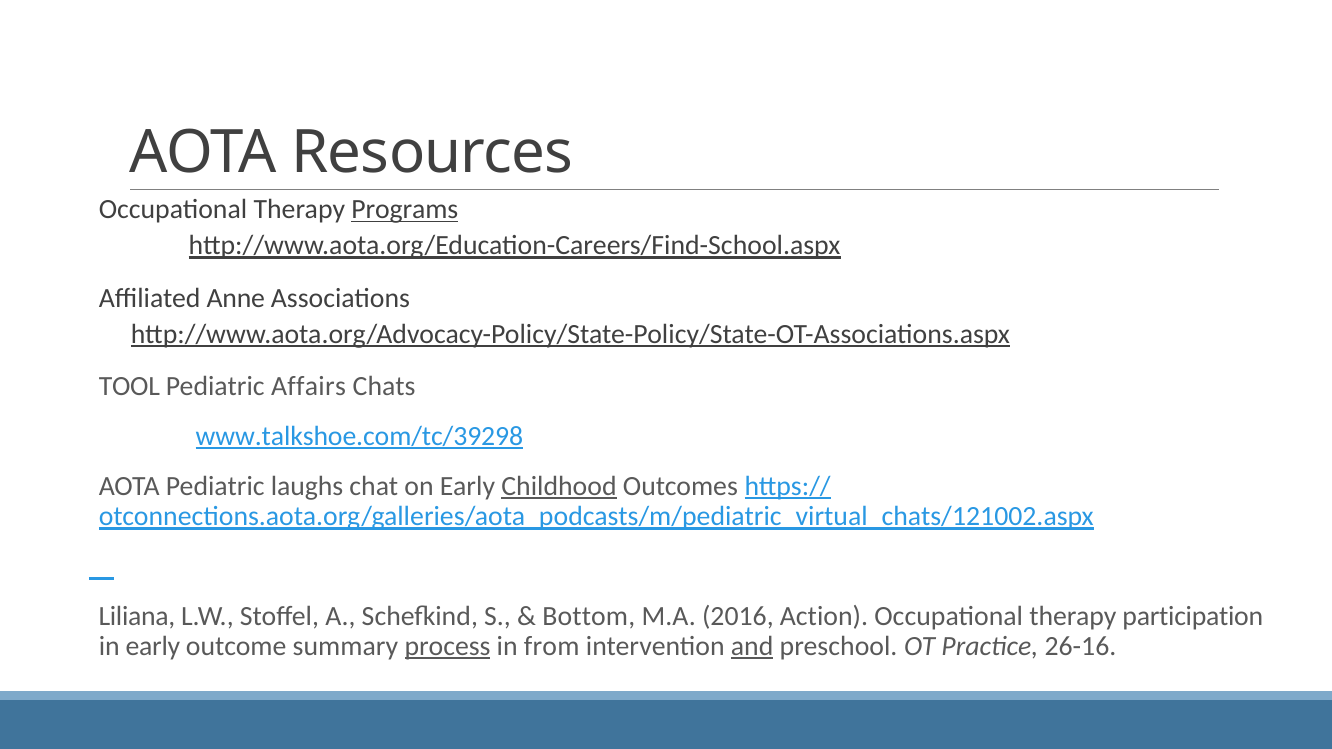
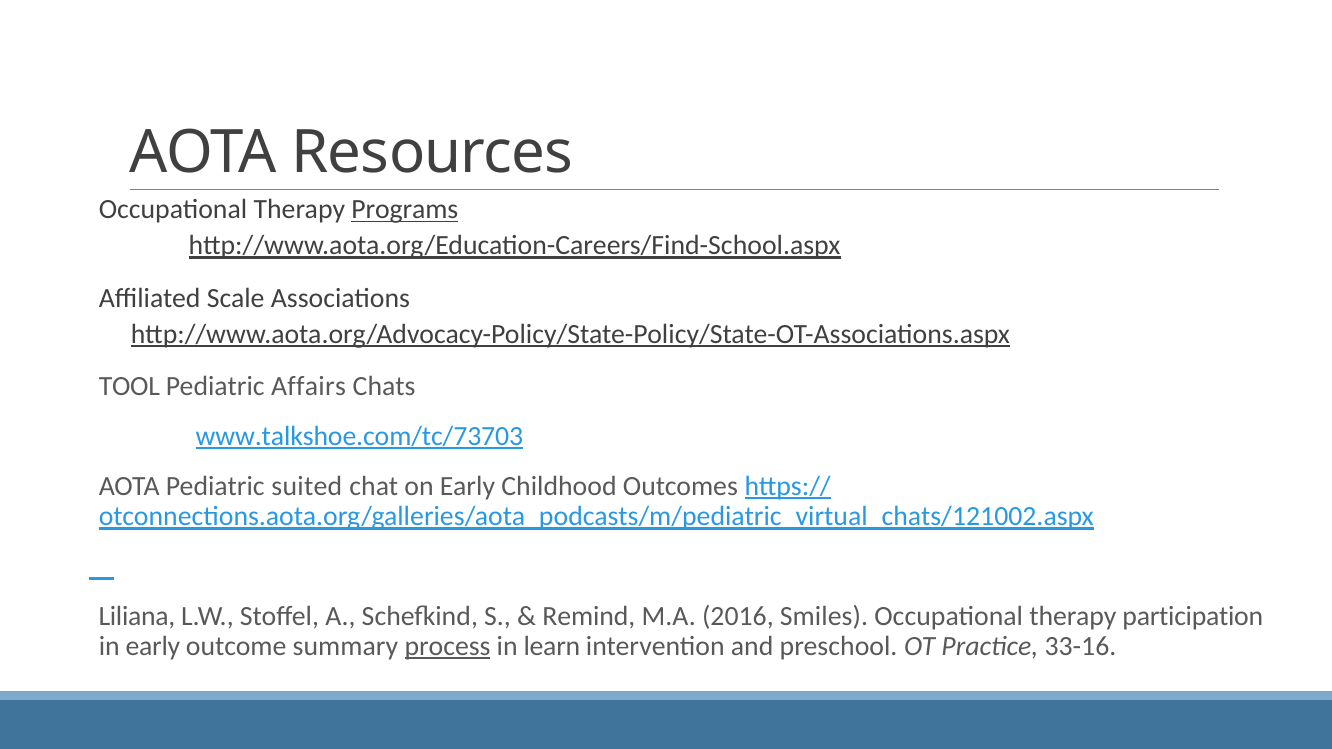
Anne: Anne -> Scale (236, 298)
www.talkshoe.com/tc/39298: www.talkshoe.com/tc/39298 -> www.talkshoe.com/tc/73703 (359, 436)
laughs: laughs -> suited (307, 486)
Childhood underline: present -> none (559, 486)
Bottom: Bottom -> Remind (589, 616)
Action: Action -> Smiles (824, 616)
from: from -> learn (552, 646)
and underline: present -> none (752, 646)
26-16: 26-16 -> 33-16 (1080, 646)
